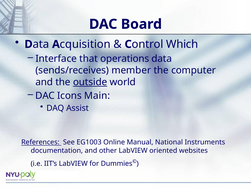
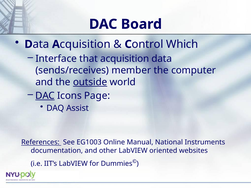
operations: operations -> acquisition (125, 59)
DAC underline: none -> present (45, 96)
Main: Main -> Page (97, 96)
